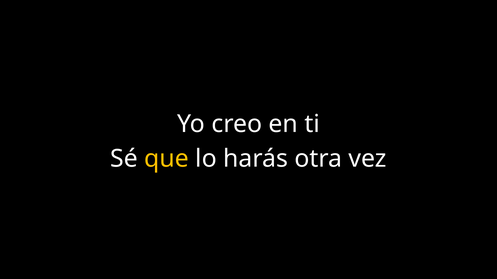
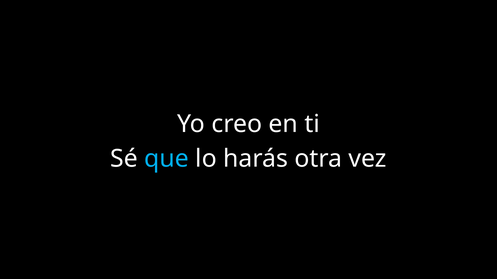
que colour: yellow -> light blue (167, 159)
